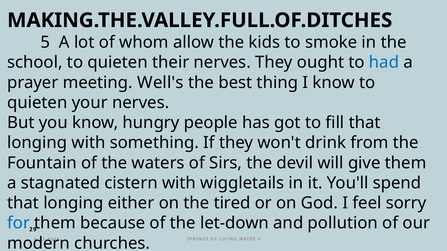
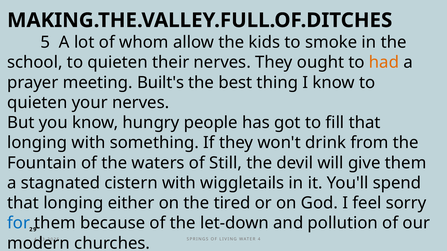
had colour: blue -> orange (384, 63)
Well's: Well's -> Built's (161, 83)
Sirs: Sirs -> Still (226, 163)
